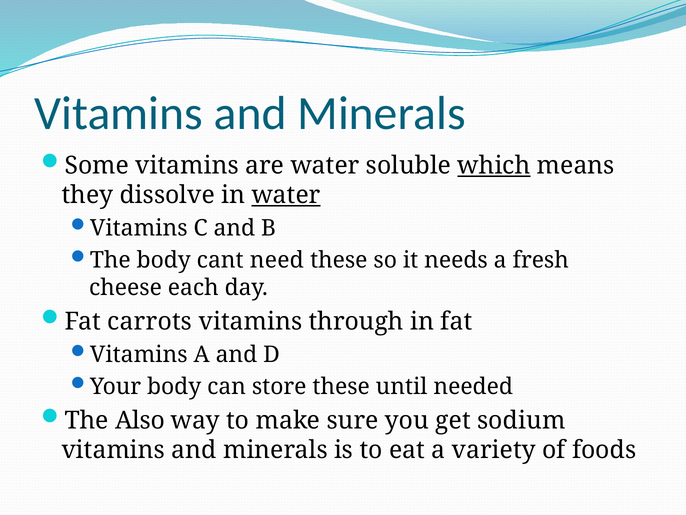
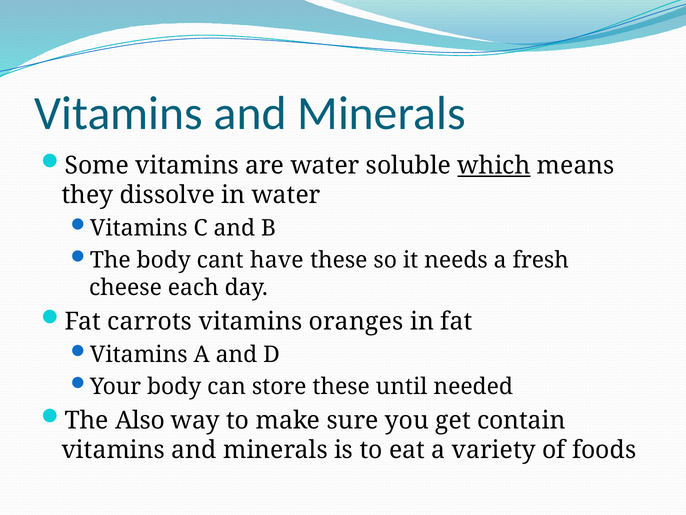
water underline: present -> none (286, 195)
need: need -> have (277, 260)
through: through -> oranges (356, 321)
sodium: sodium -> contain (521, 420)
